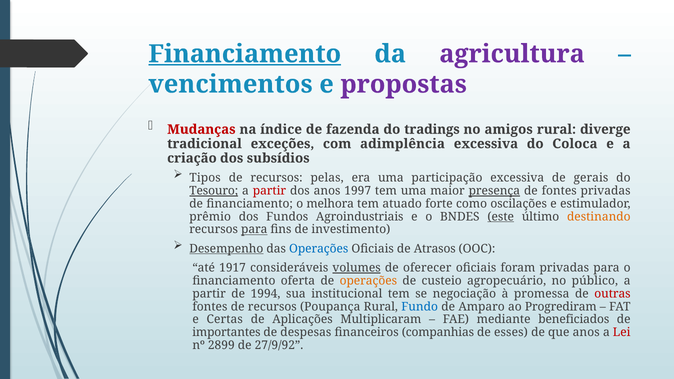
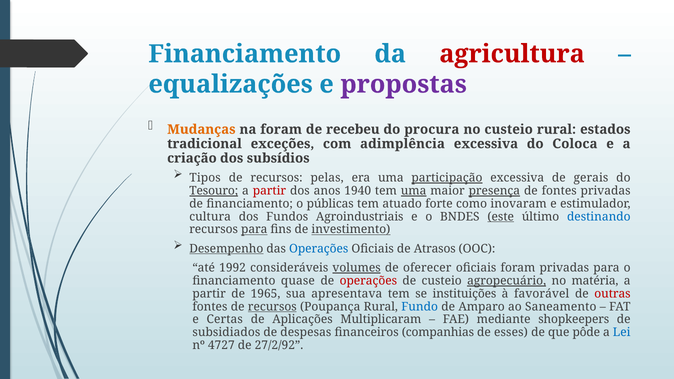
Financiamento underline: present -> none (245, 54)
agricultura colour: purple -> red (512, 54)
vencimentos: vencimentos -> equalizações (231, 84)
Mudanças colour: red -> orange (201, 129)
na índice: índice -> foram (281, 129)
fazenda: fazenda -> recebeu (353, 129)
tradings: tradings -> procura (432, 129)
no amigos: amigos -> custeio (509, 129)
diverge: diverge -> estados (605, 129)
participação underline: none -> present (447, 178)
1997: 1997 -> 1940 (358, 191)
uma underline: none -> present (414, 191)
melhora: melhora -> públicas (330, 204)
oscilações: oscilações -> inovaram (519, 204)
prêmio: prêmio -> cultura (210, 217)
destinando colour: orange -> blue (599, 217)
investimento underline: none -> present (351, 230)
1917: 1917 -> 1992 (233, 268)
oferta: oferta -> quase (298, 281)
operações colour: orange -> red (368, 281)
agropecuário underline: none -> present (507, 281)
público: público -> matéria (595, 281)
1994: 1994 -> 1965 (266, 294)
institucional: institucional -> apresentava (347, 294)
negociação: negociação -> instituições (464, 294)
promessa: promessa -> favorável (542, 294)
recursos underline: none -> present (272, 307)
Progrediram: Progrediram -> Saneamento (561, 307)
beneficiados: beneficiados -> shopkeepers (574, 320)
importantes: importantes -> subsidiados (226, 332)
que anos: anos -> pôde (586, 332)
Lei colour: red -> blue (622, 332)
2899: 2899 -> 4727 (221, 345)
27/9/92: 27/9/92 -> 27/2/92 (279, 345)
